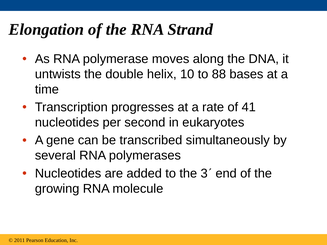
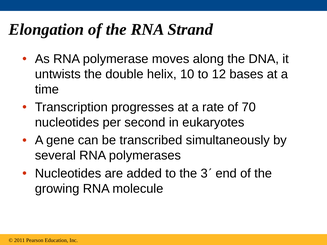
88: 88 -> 12 (219, 74)
41: 41 -> 70 (249, 107)
